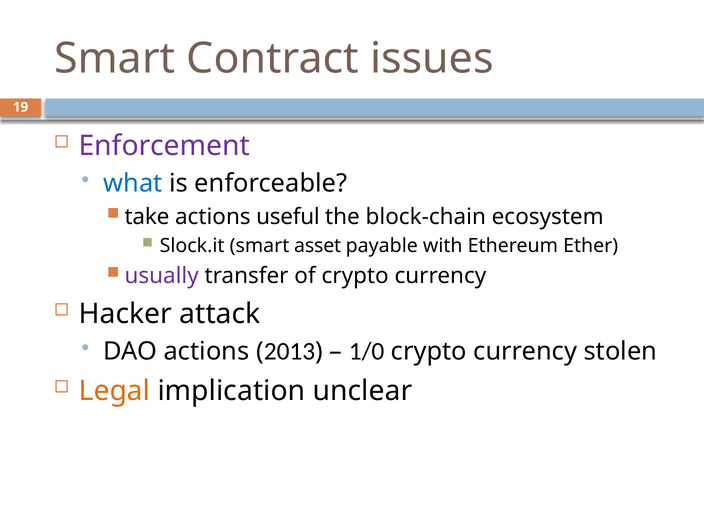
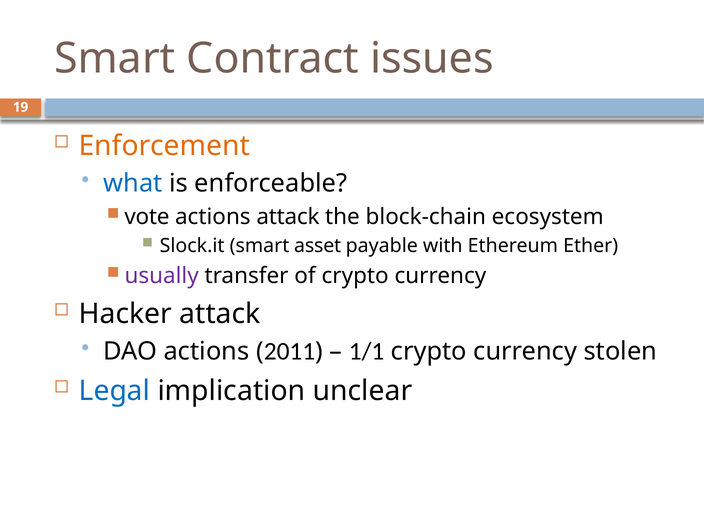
Enforcement colour: purple -> orange (164, 146)
take: take -> vote (147, 217)
actions useful: useful -> attack (288, 217)
2013: 2013 -> 2011 (289, 351)
1/0: 1/0 -> 1/1 (367, 351)
Legal colour: orange -> blue (114, 391)
